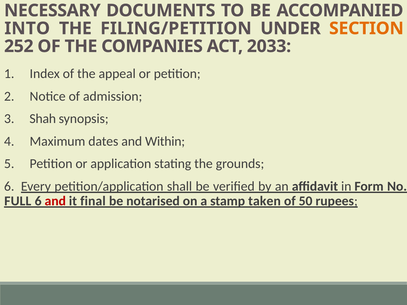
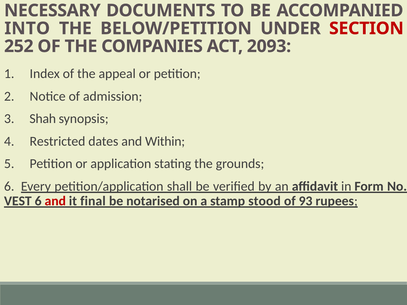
FILING/PETITION: FILING/PETITION -> BELOW/PETITION (176, 28)
SECTION colour: orange -> red (366, 28)
2033: 2033 -> 2093 (269, 46)
Maximum: Maximum -> Restricted (57, 141)
FULL: FULL -> VEST (18, 201)
taken: taken -> stood (265, 201)
50: 50 -> 93 (306, 201)
